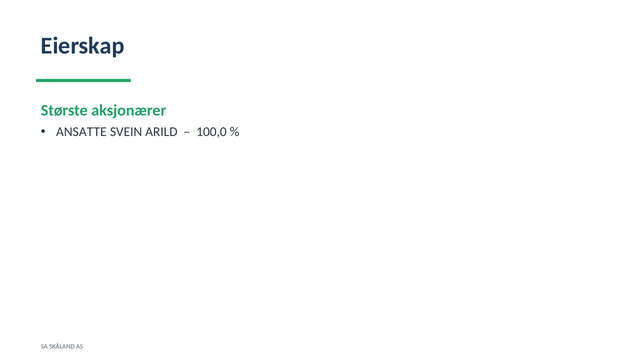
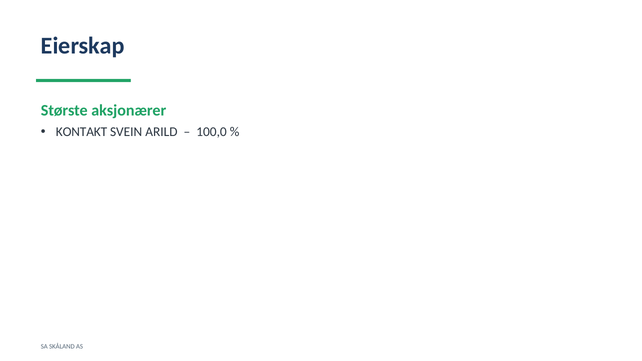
ANSATTE: ANSATTE -> KONTAKT (82, 132)
